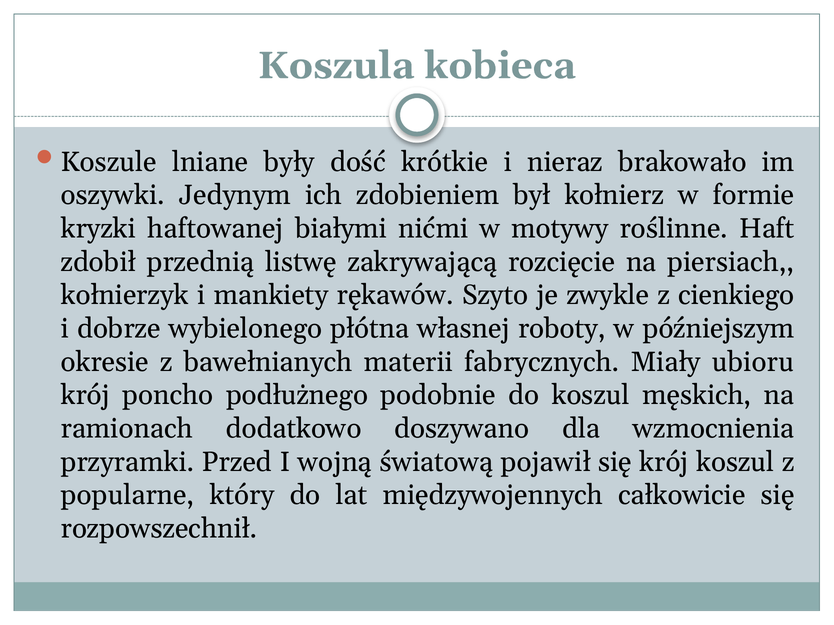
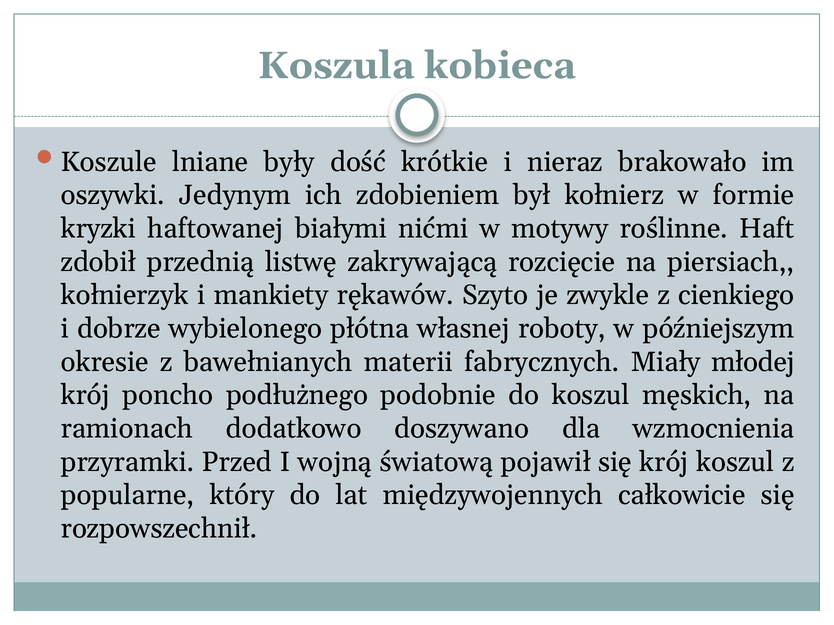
ubioru: ubioru -> młodej (753, 362)
